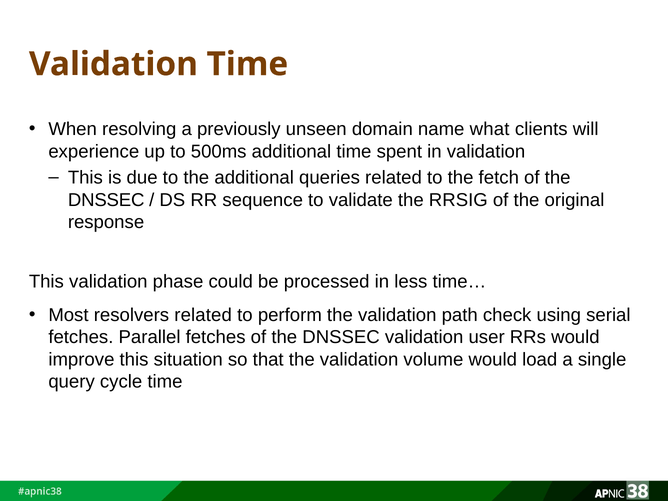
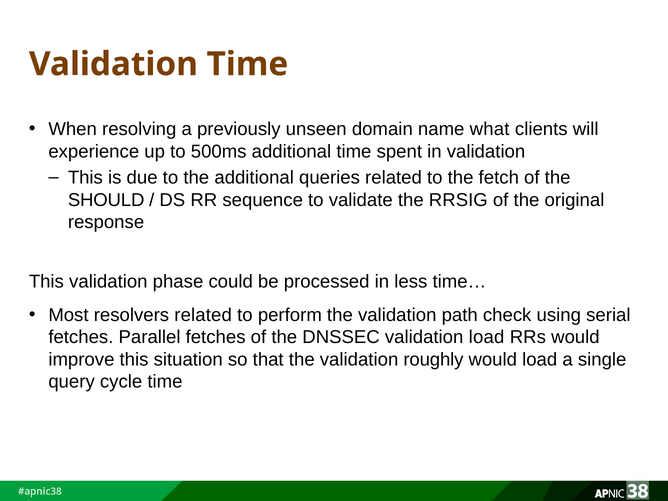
DNSSEC: DNSSEC -> SHOULD (106, 200)
validation user: user -> load (487, 337)
volume: volume -> roughly (433, 359)
